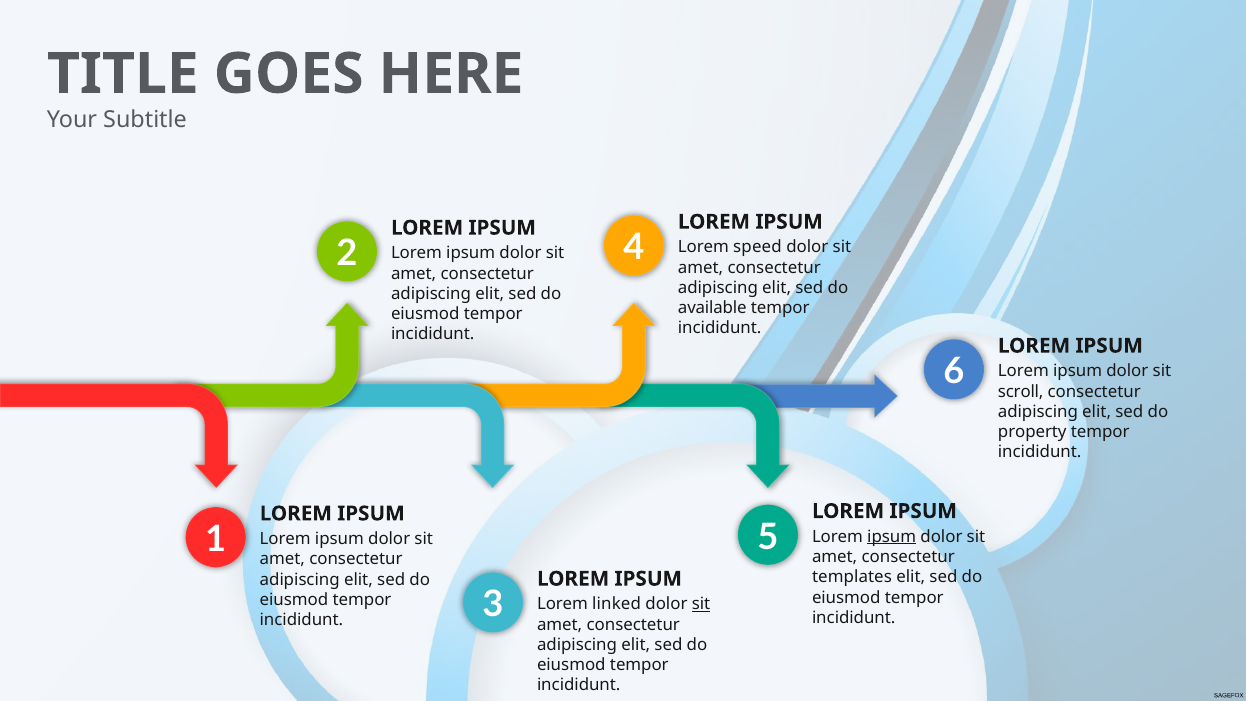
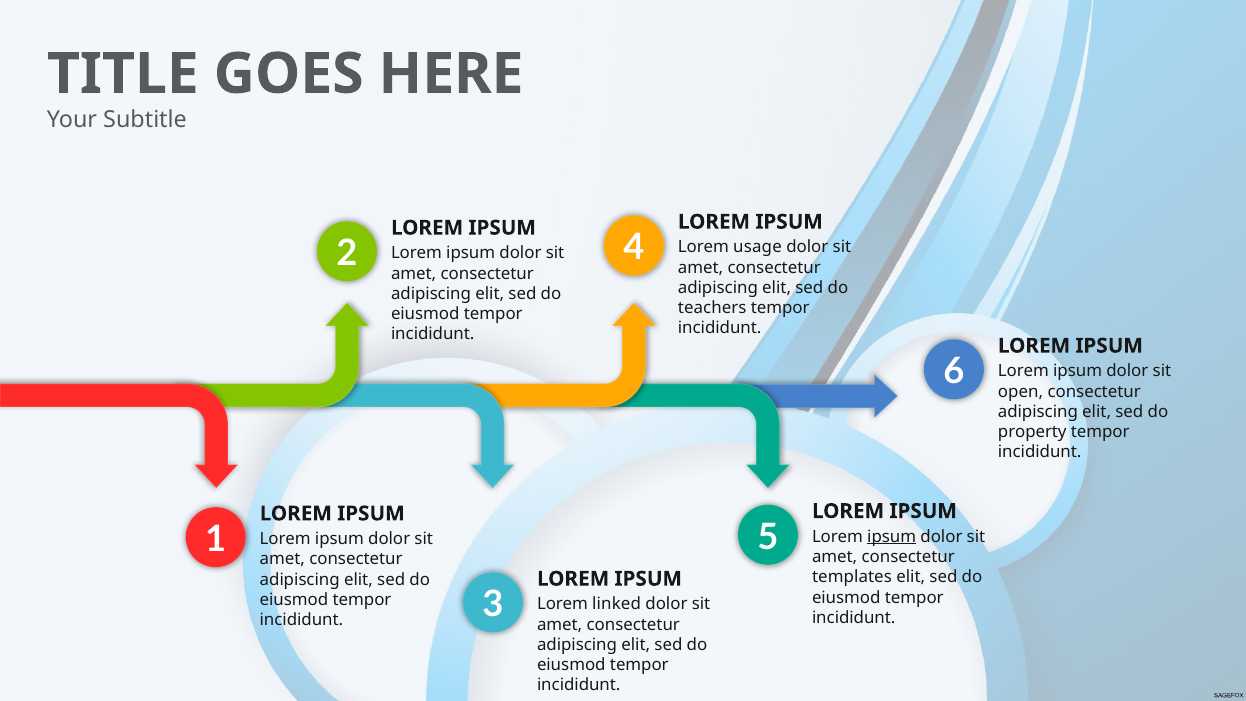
speed: speed -> usage (758, 247)
available: available -> teachers (712, 308)
scroll: scroll -> open (1021, 391)
sit underline: present -> none (701, 604)
